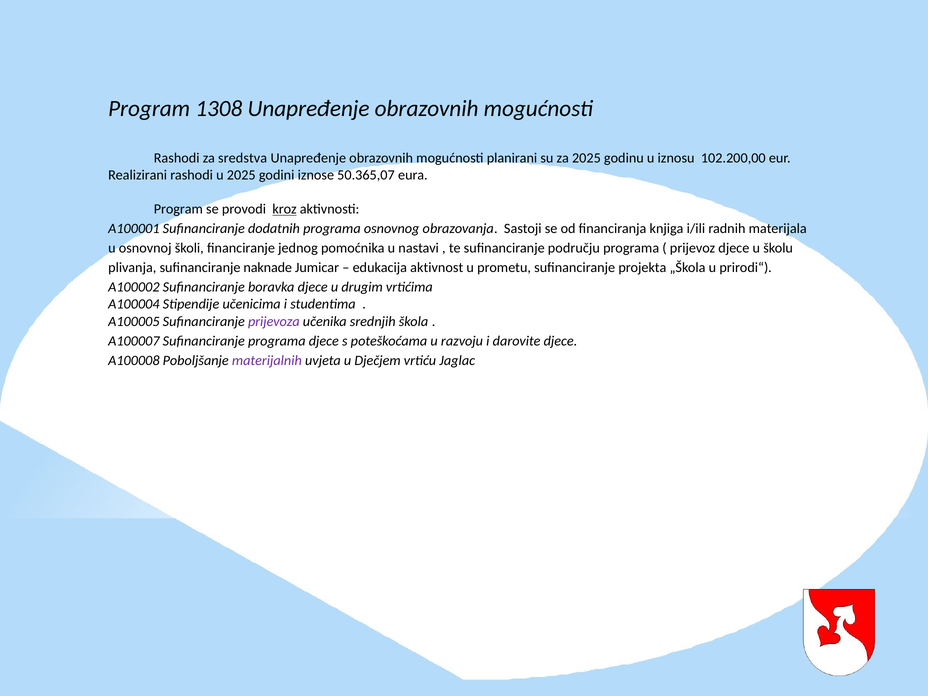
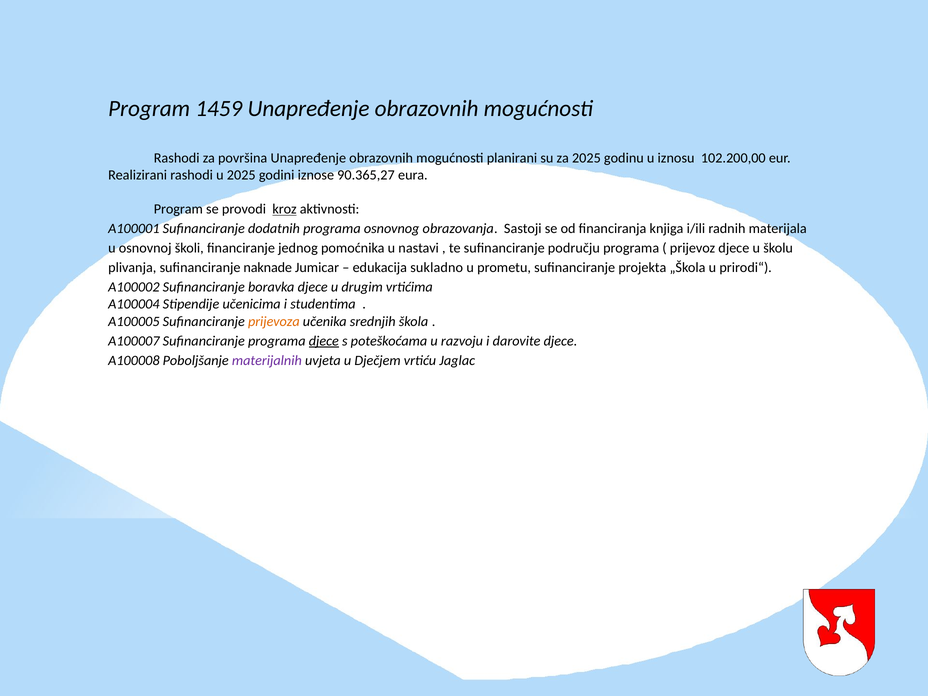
1308: 1308 -> 1459 (219, 108)
sredstva: sredstva -> površina (243, 158)
50.365,07: 50.365,07 -> 90.365,27 (366, 175)
aktivnost: aktivnost -> sukladno (437, 268)
prijevoza colour: purple -> orange (274, 321)
djece underline: none -> present (324, 341)
